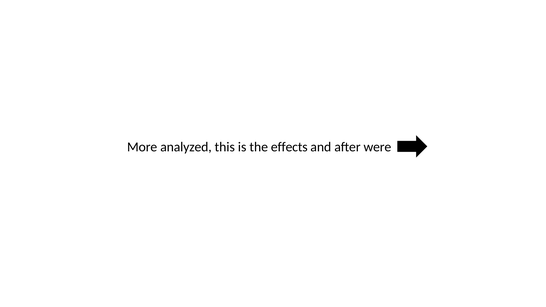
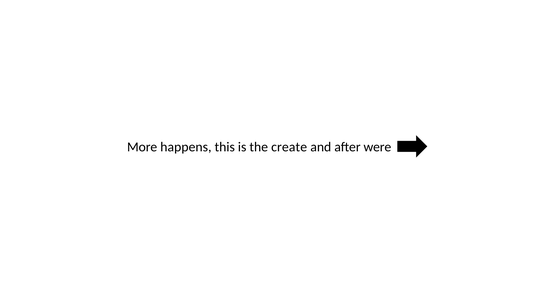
analyzed: analyzed -> happens (186, 147)
effects: effects -> create (289, 147)
